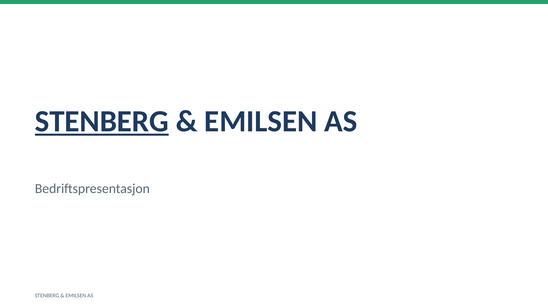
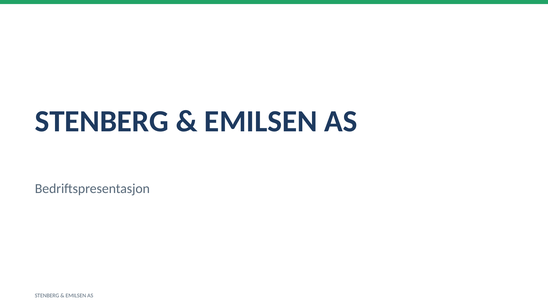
STENBERG underline: present -> none (102, 122)
